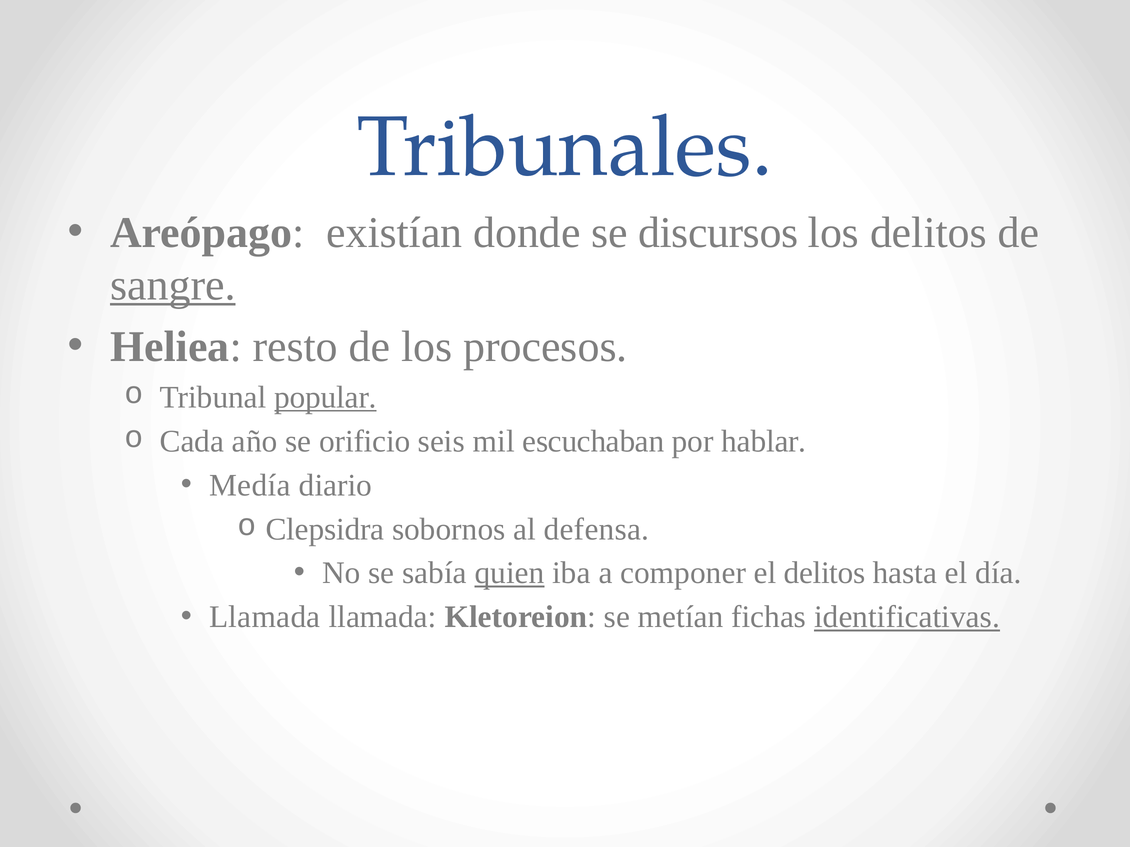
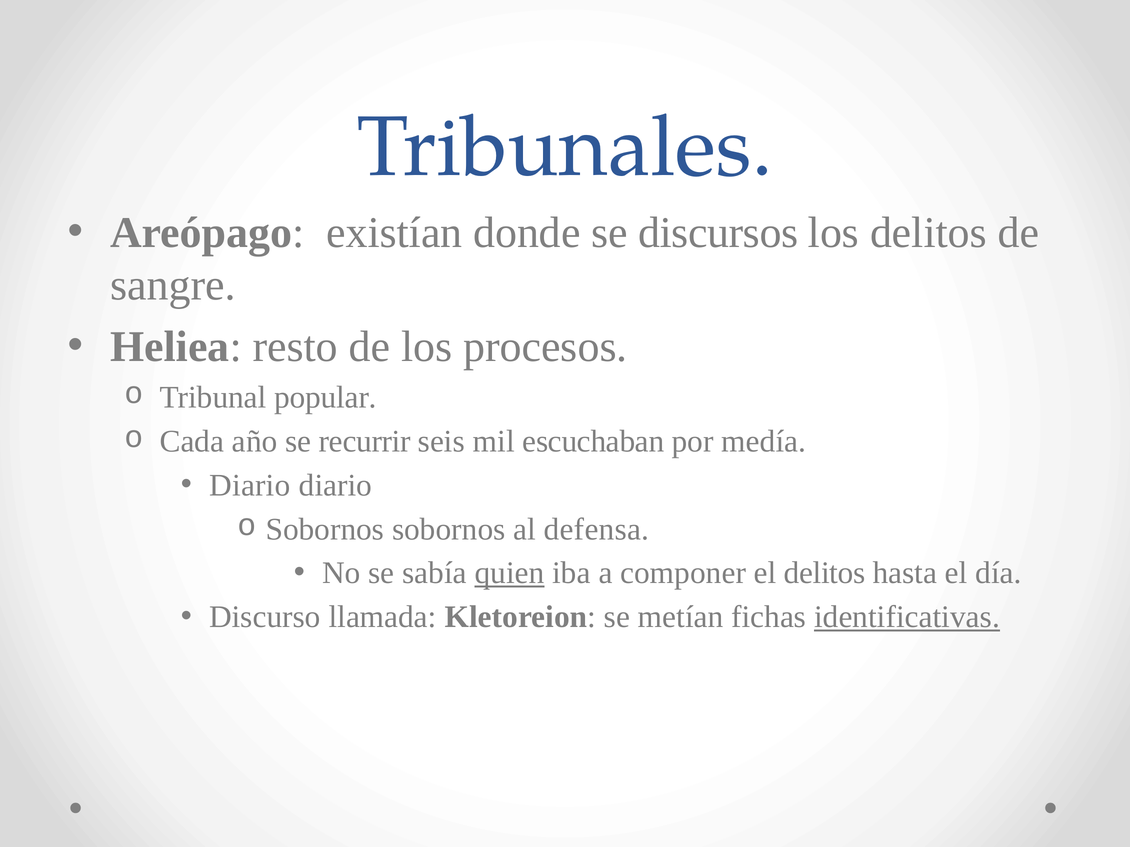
sangre underline: present -> none (173, 285)
popular underline: present -> none (326, 397)
orificio: orificio -> recurrir (365, 441)
hablar: hablar -> medía (764, 441)
Medía: Medía -> Diario (250, 485)
Clepsidra: Clepsidra -> Sobornos (325, 529)
Llamada: Llamada -> Discurso (265, 617)
